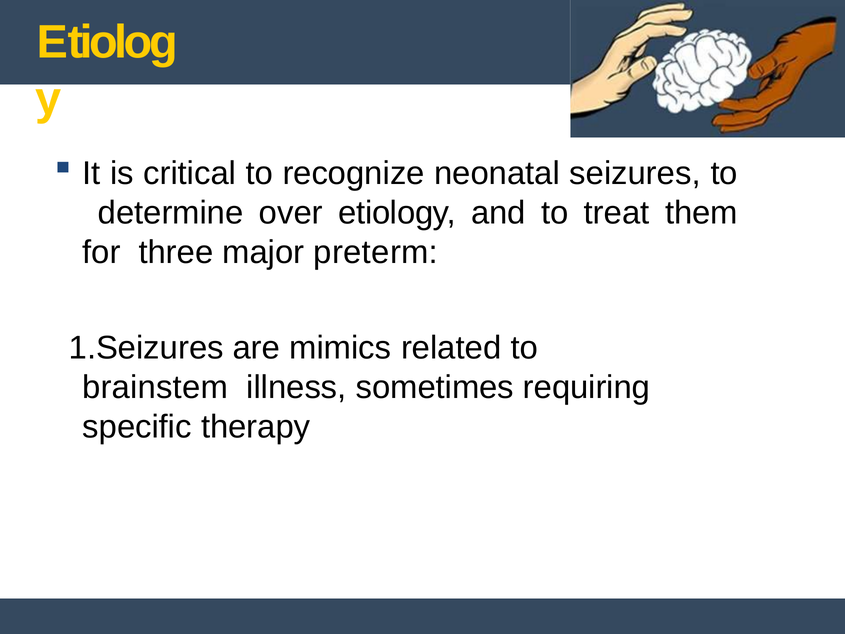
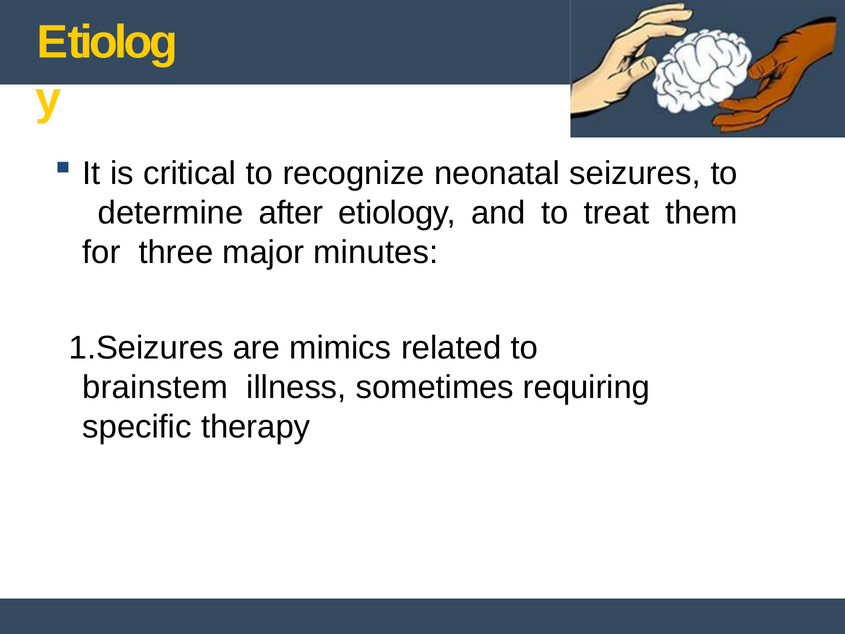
over: over -> after (291, 213)
preterm: preterm -> minutes (376, 252)
